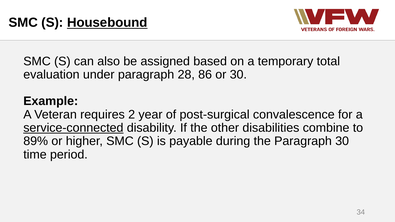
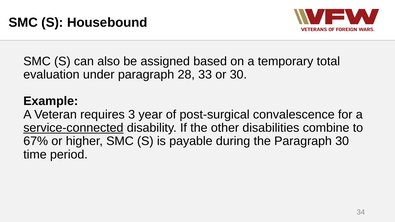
Housebound underline: present -> none (107, 23)
86: 86 -> 33 (205, 75)
2: 2 -> 3 (132, 115)
89%: 89% -> 67% (36, 141)
